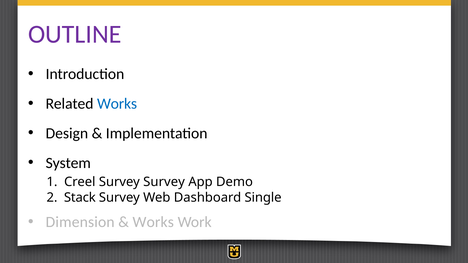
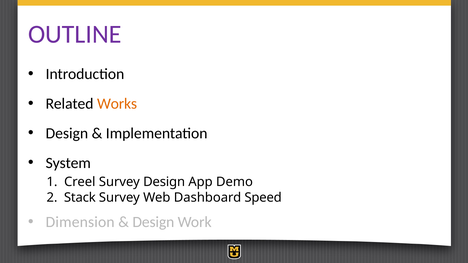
Works colour: blue -> orange (117, 104)
Survey Survey: Survey -> Design (164, 182)
Single: Single -> Speed (263, 198)
Works: Works -> Design (153, 222)
